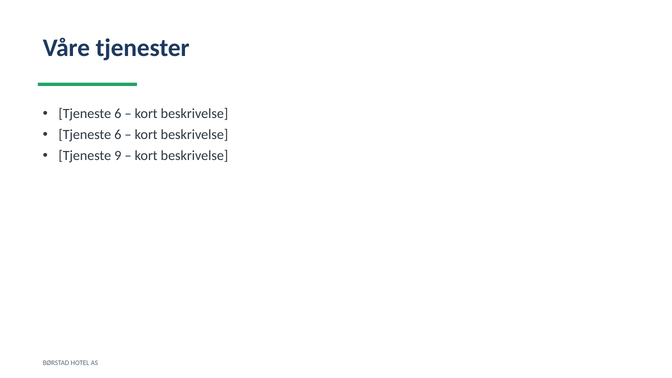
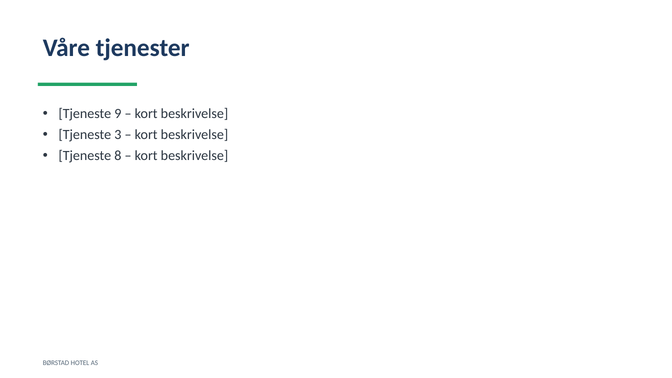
6: 6 -> 9 (118, 114)
6: 6 -> 3 (118, 135)
9: 9 -> 8 (118, 156)
